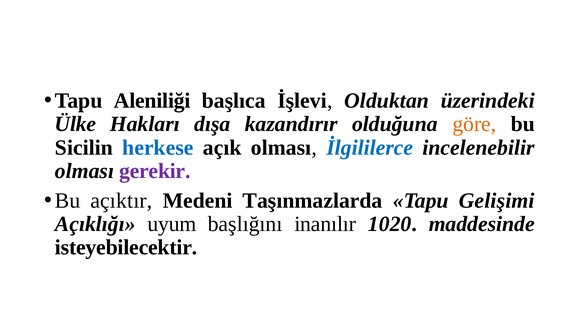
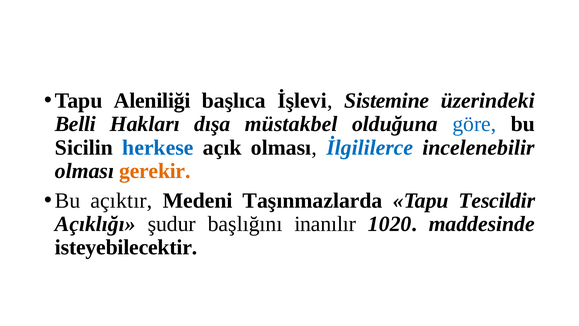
Olduktan: Olduktan -> Sistemine (387, 100)
Ülke: Ülke -> Belli (75, 124)
kazandırır: kazandırır -> müstakbel (291, 124)
göre colour: orange -> blue (474, 124)
gerekir colour: purple -> orange (155, 171)
Gelişimi: Gelişimi -> Tescildir (497, 200)
uyum: uyum -> şudur (172, 224)
